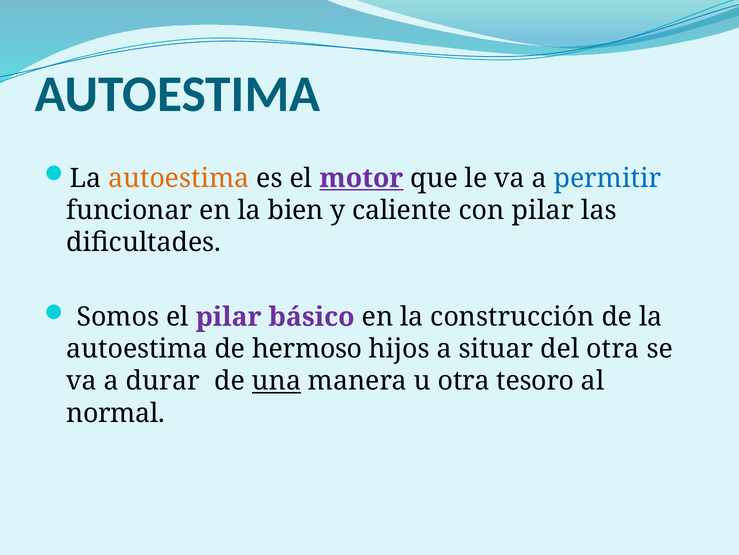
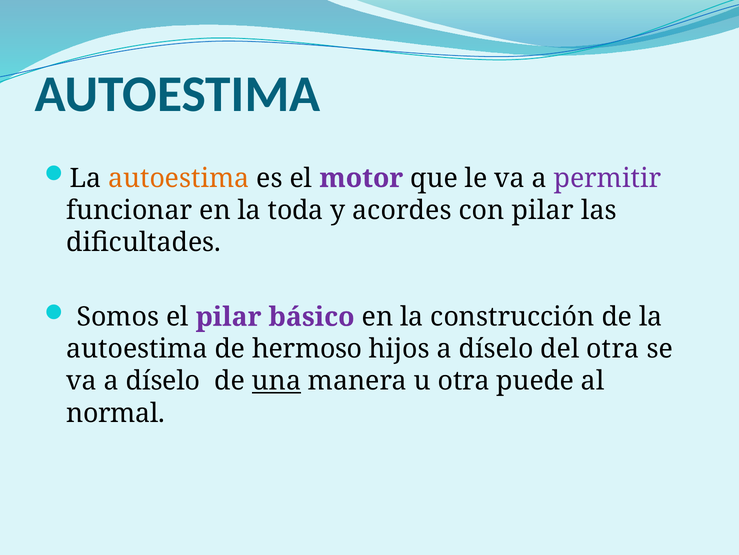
motor underline: present -> none (361, 178)
permitir colour: blue -> purple (607, 178)
bien: bien -> toda (296, 210)
caliente: caliente -> acordes (402, 210)
hijos a situar: situar -> díselo (496, 349)
va a durar: durar -> díselo (163, 381)
tesoro: tesoro -> puede (535, 381)
